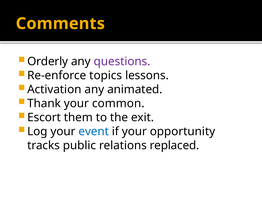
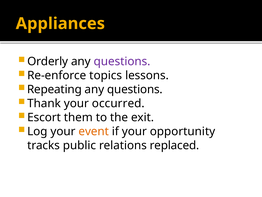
Comments: Comments -> Appliances (60, 24)
Activation: Activation -> Repeating (54, 89)
animated: animated -> questions (135, 89)
common: common -> occurred (118, 103)
event colour: blue -> orange (94, 131)
